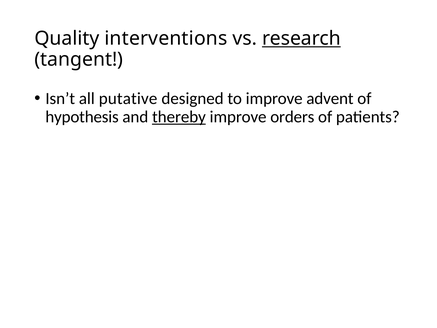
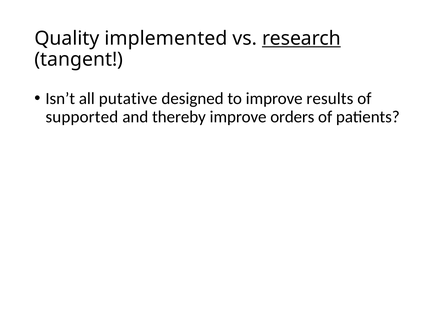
interventions: interventions -> implemented (166, 38)
advent: advent -> results (330, 99)
hypothesis: hypothesis -> supported (82, 117)
thereby underline: present -> none (179, 117)
